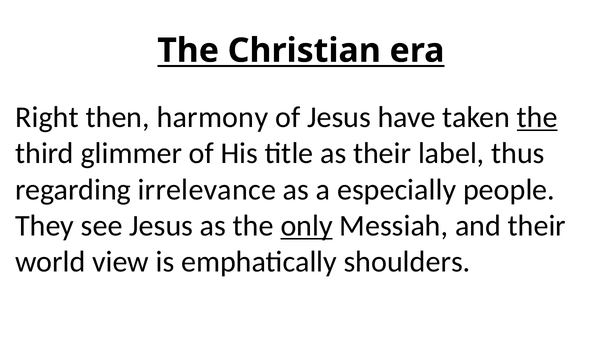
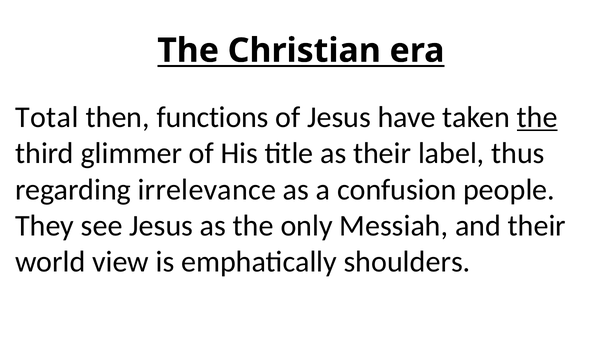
Right: Right -> Total (47, 117)
harmony: harmony -> functions (213, 117)
especially: especially -> confusion (397, 189)
only underline: present -> none (307, 226)
